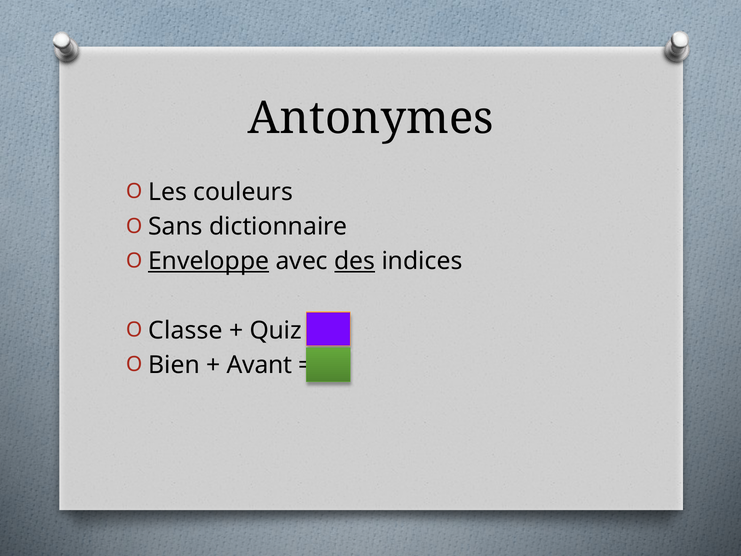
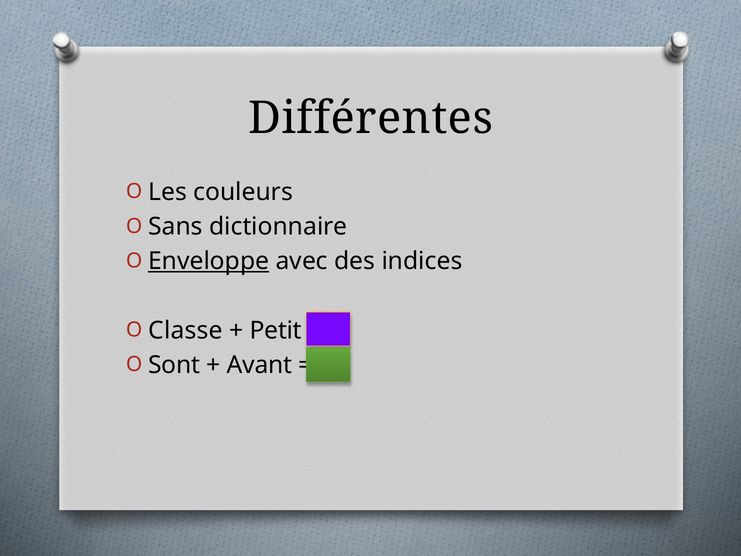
Antonymes: Antonymes -> Différentes (371, 118)
des underline: present -> none (355, 261)
Quiz: Quiz -> Petit (276, 330)
Bien: Bien -> Sont (174, 365)
